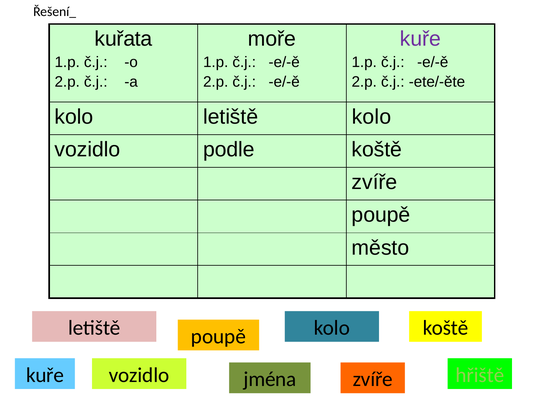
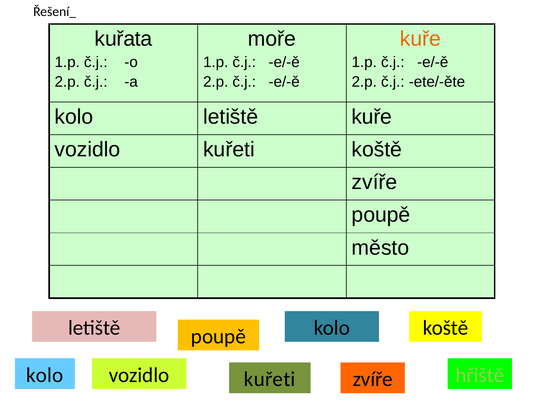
kuře colour: purple -> orange (420, 39)
kolo letiště kolo: kolo -> kuře (372, 117)
vozidlo podle: podle -> kuřeti (229, 150)
kuře: kuře -> kolo (45, 375)
jména: jména -> kuřeti (270, 379)
